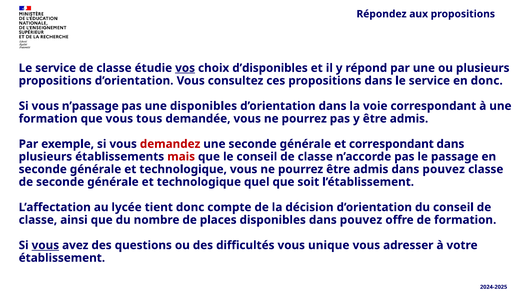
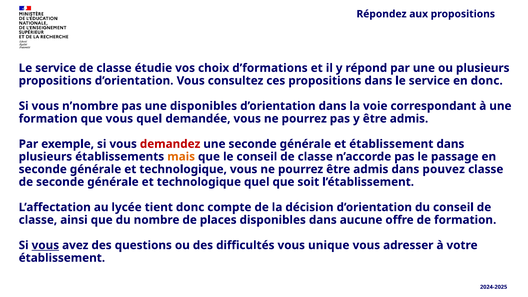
vos underline: present -> none (185, 68)
d’disponibles: d’disponibles -> d’formations (270, 68)
n’passage: n’passage -> n’nombre (90, 106)
vous tous: tous -> quel (149, 119)
et correspondant: correspondant -> établissement (391, 144)
mais colour: red -> orange (181, 157)
disponibles dans pouvez: pouvez -> aucune (361, 220)
